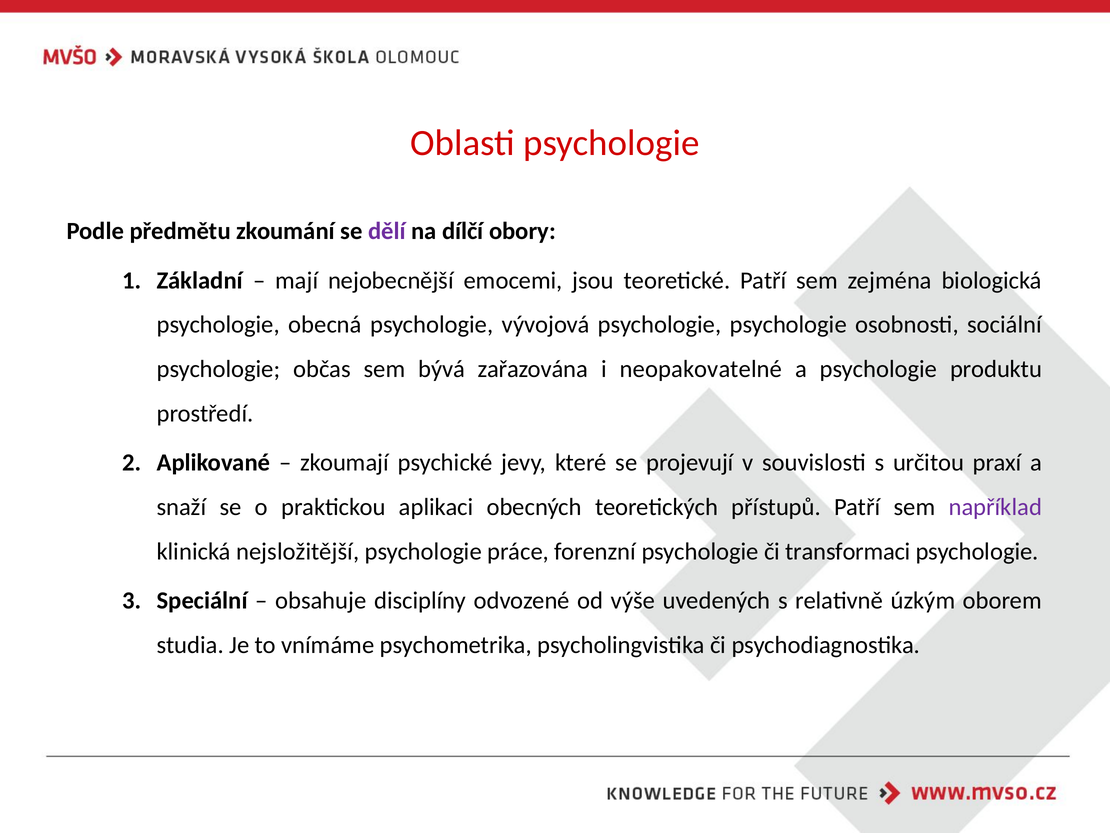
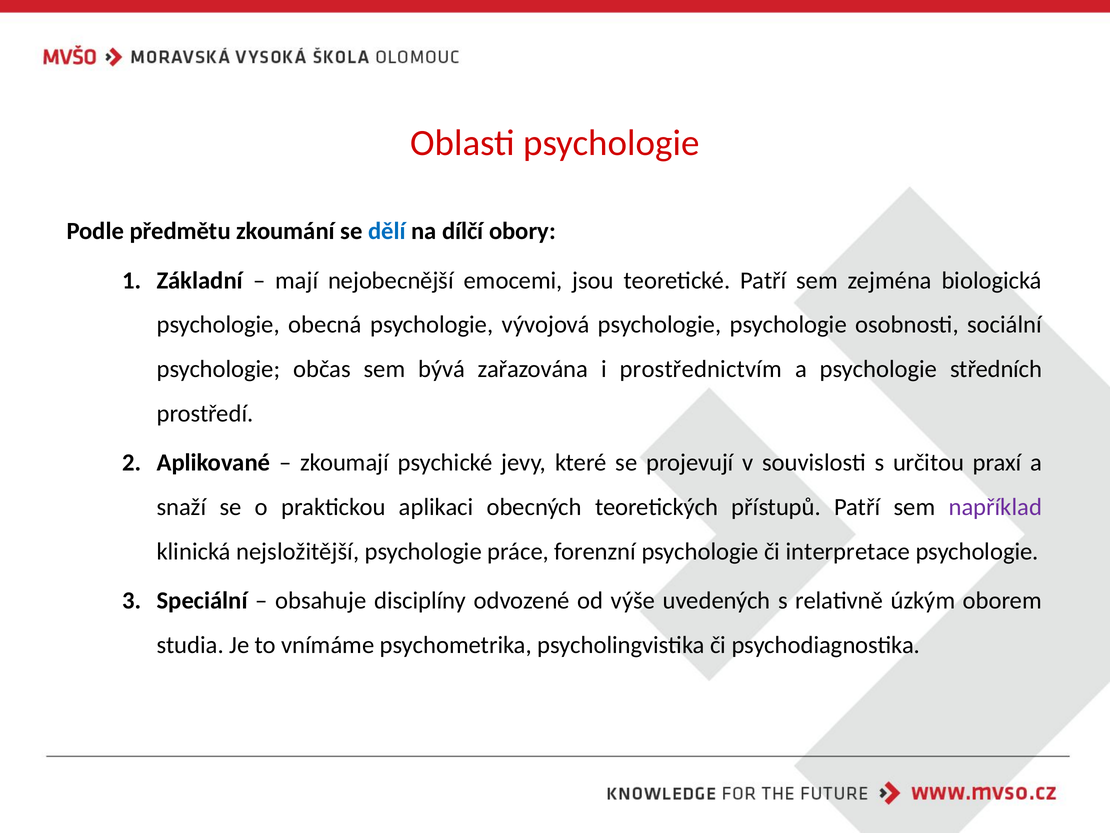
dělí colour: purple -> blue (387, 231)
neopakovatelné: neopakovatelné -> prostřednictvím (701, 369)
produktu: produktu -> středních (996, 369)
transformaci: transformaci -> interpretace (848, 551)
